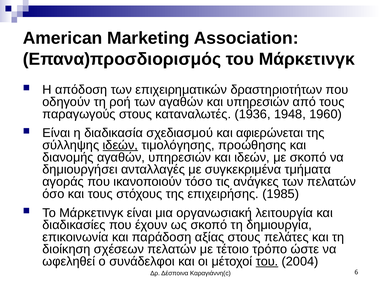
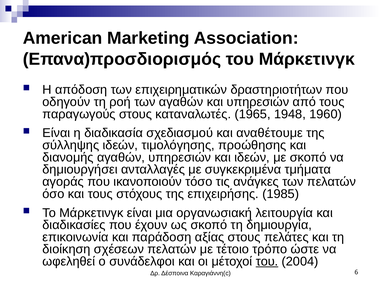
1936: 1936 -> 1965 (253, 114)
αφιερώνεται: αφιερώνεται -> αναθέτουμε (270, 133)
ιδεών underline: present -> none (120, 146)
